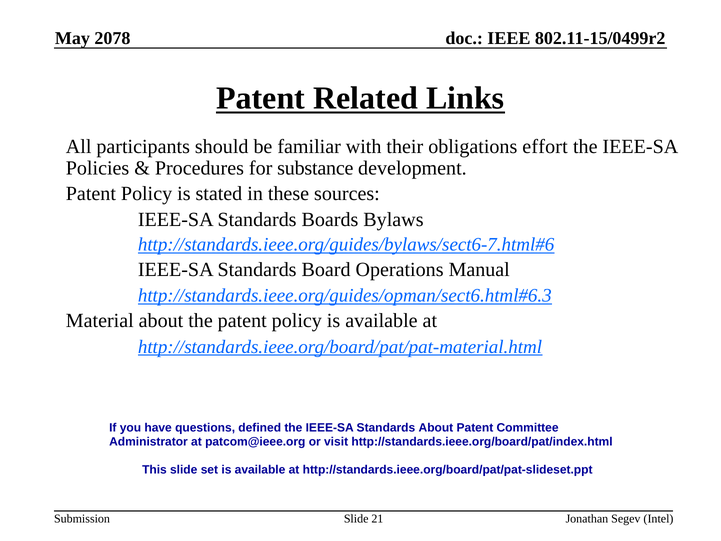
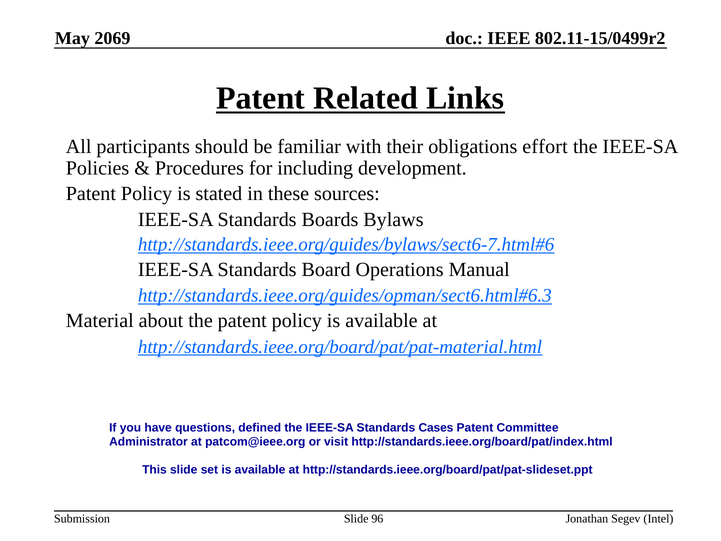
2078: 2078 -> 2069 (112, 38)
substance: substance -> including (315, 168)
Standards About: About -> Cases (436, 427)
21: 21 -> 96 (377, 519)
